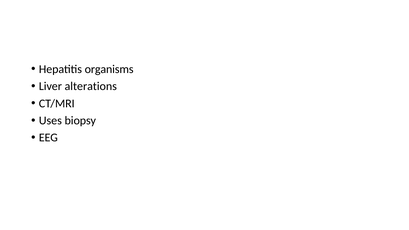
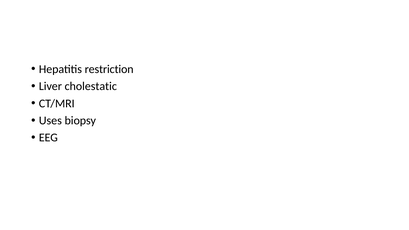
organisms: organisms -> restriction (109, 69)
alterations: alterations -> cholestatic (91, 86)
